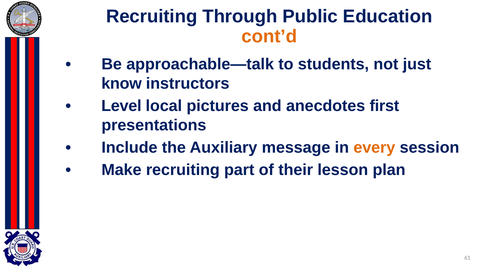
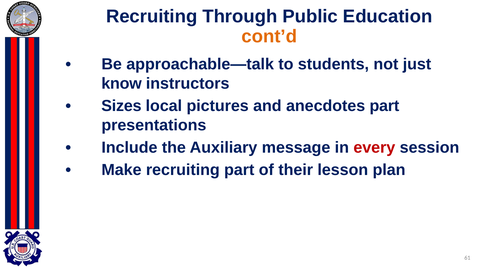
Level: Level -> Sizes (121, 106)
anecdotes first: first -> part (384, 106)
every colour: orange -> red (374, 147)
